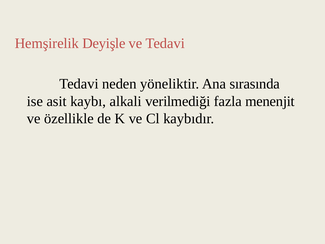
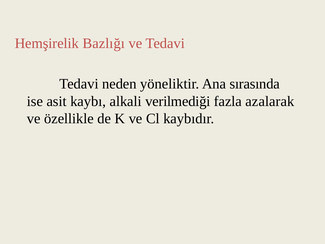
Deyişle: Deyişle -> Bazlığı (104, 43)
menenjit: menenjit -> azalarak (270, 101)
